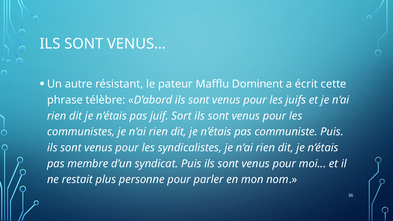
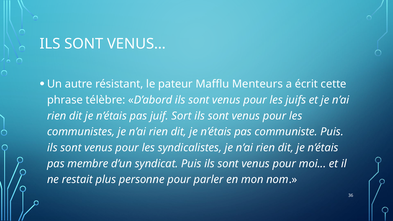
Dominent: Dominent -> Menteurs (257, 84)
